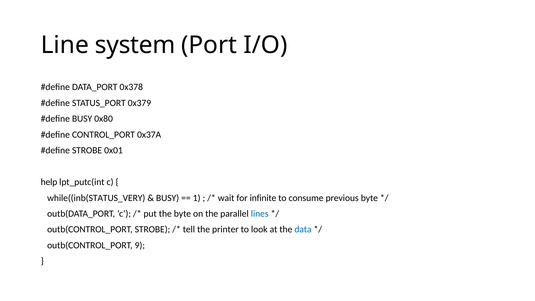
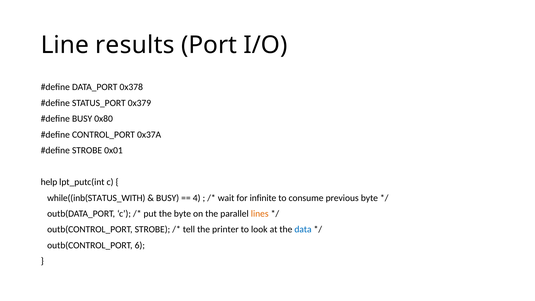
system: system -> results (135, 45)
while((inb(STATUS_VERY: while((inb(STATUS_VERY -> while((inb(STATUS_WITH (96, 198)
1: 1 -> 4 (197, 198)
lines colour: blue -> orange (260, 214)
9: 9 -> 6 (140, 245)
